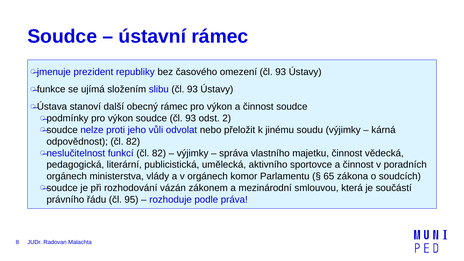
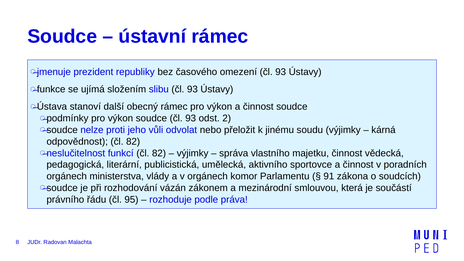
65: 65 -> 91 (329, 176)
